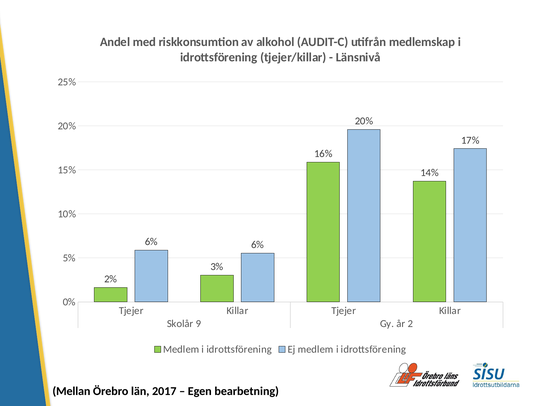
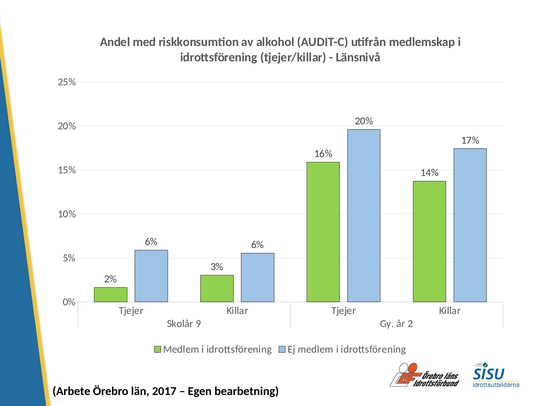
Mellan: Mellan -> Arbete (71, 392)
